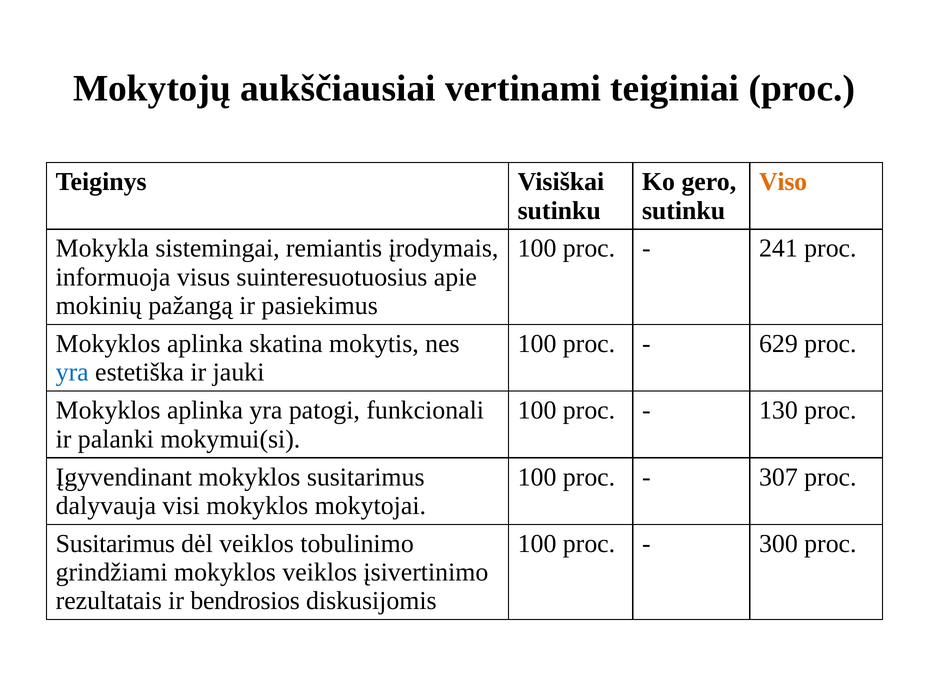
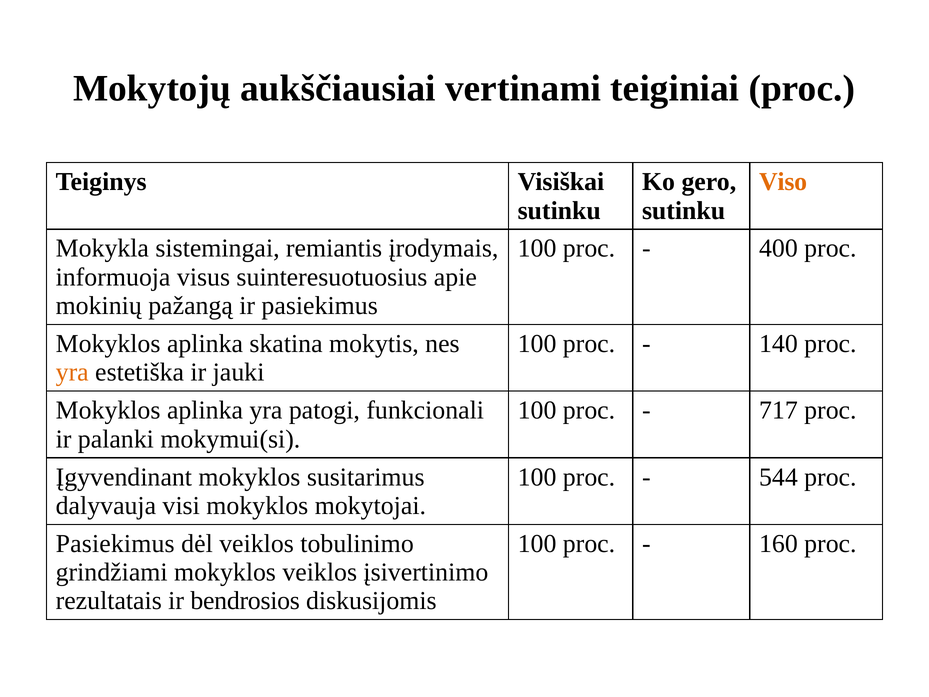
241: 241 -> 400 (778, 248)
629: 629 -> 140 (778, 344)
yra colour: blue -> orange (72, 372)
130: 130 -> 717 (778, 410)
307: 307 -> 544 (778, 477)
Susitarimus: Susitarimus -> Pasiekimus (115, 543)
300: 300 -> 160 (778, 543)
